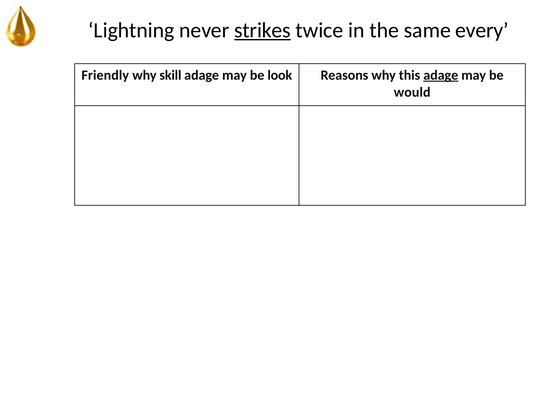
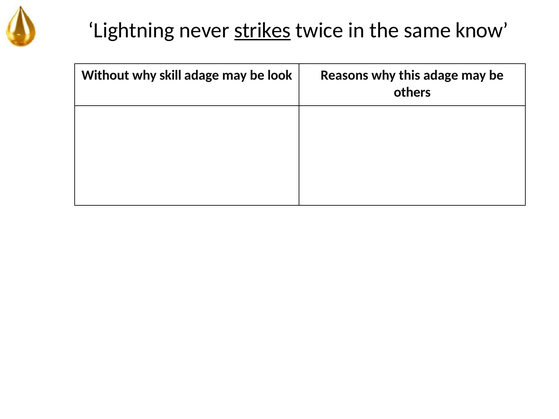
every: every -> know (482, 30)
Friendly: Friendly -> Without (105, 75)
adage underline: present -> none (441, 75)
would: would -> others (412, 92)
